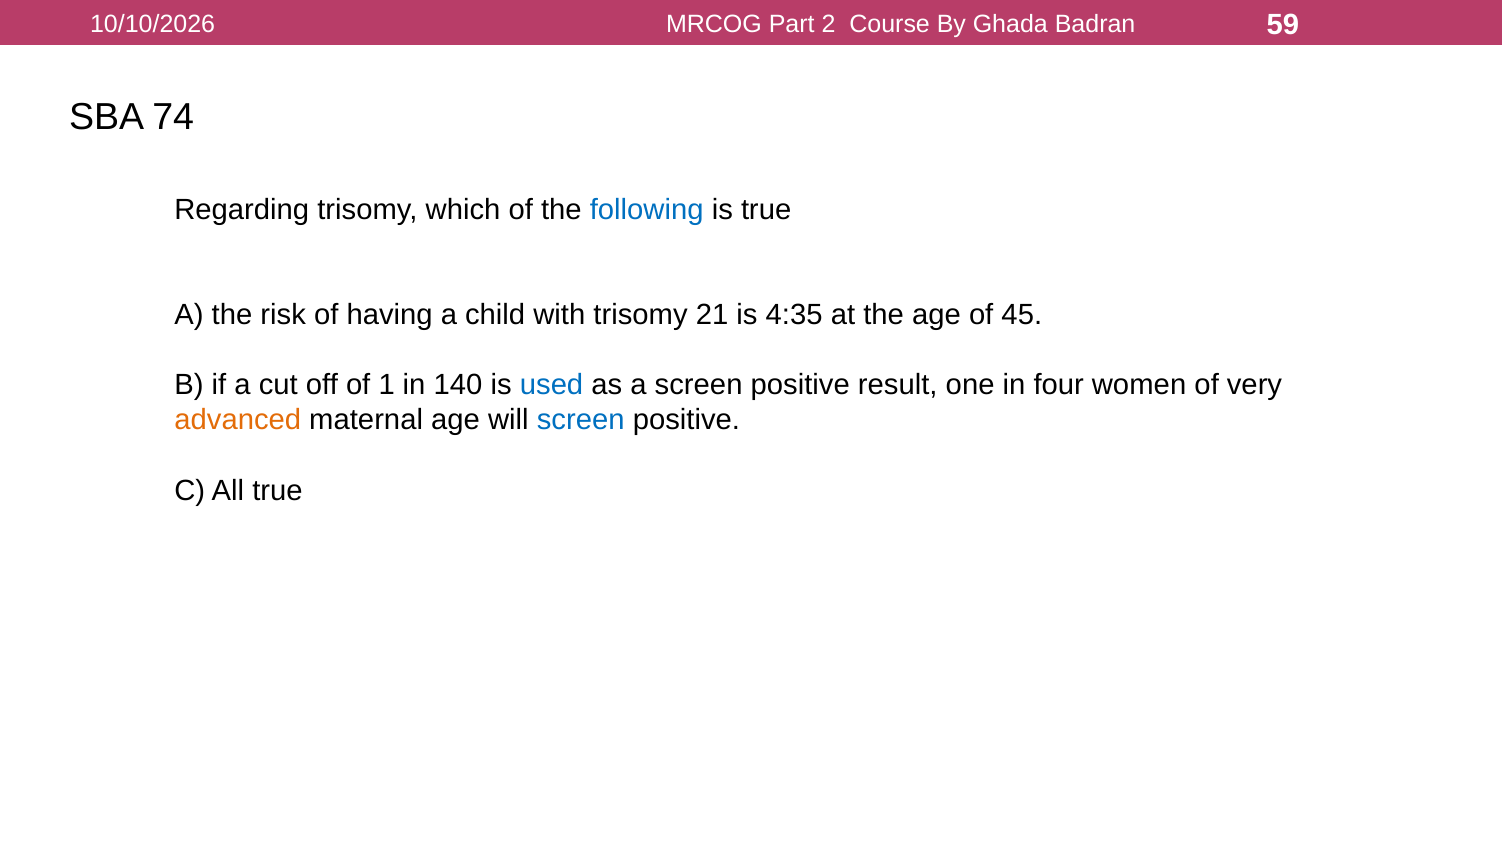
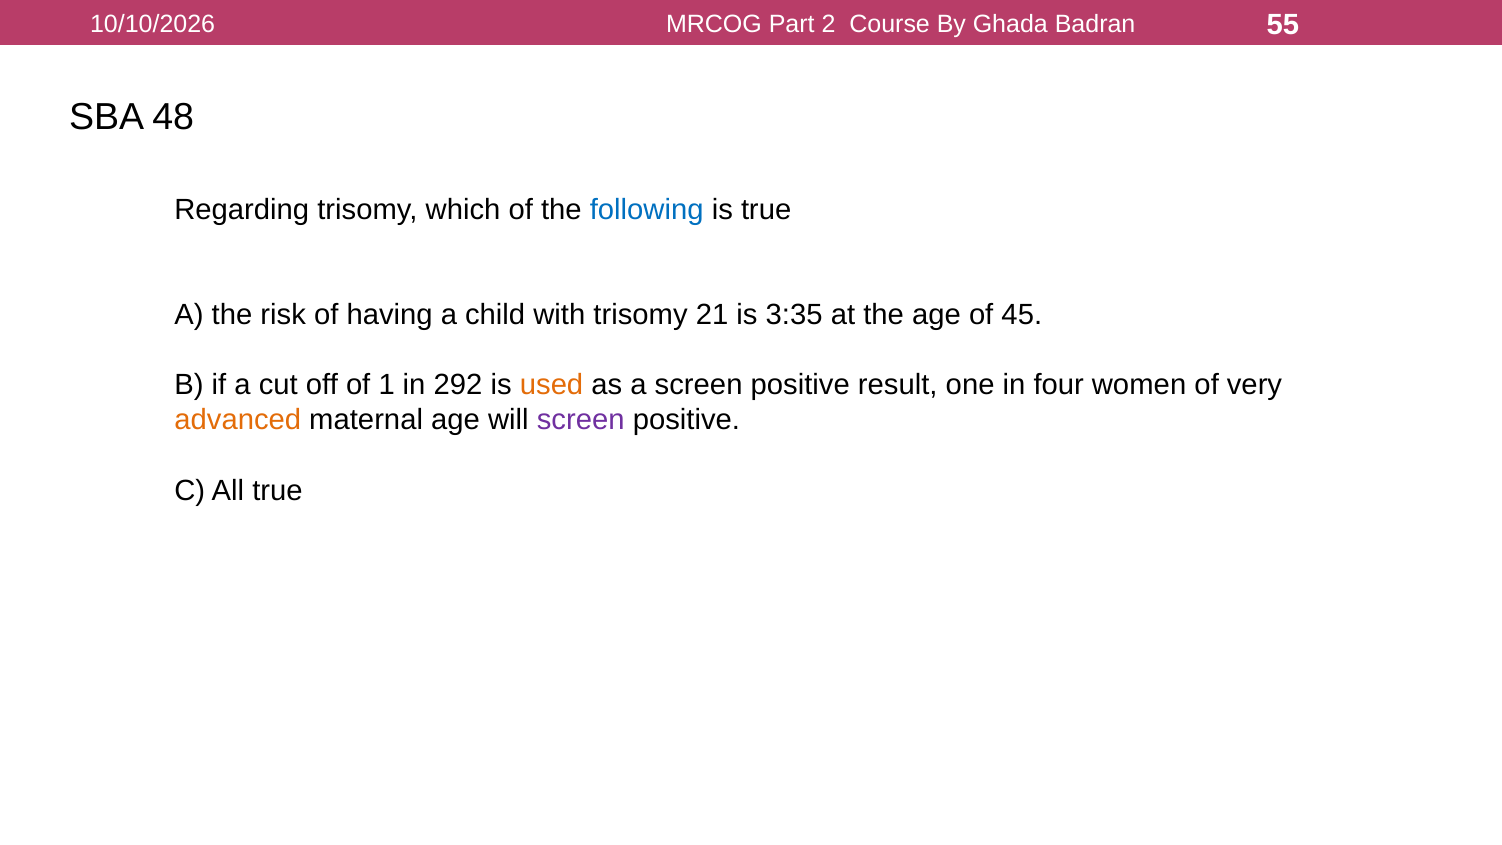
59: 59 -> 55 (1283, 25)
74: 74 -> 48 (173, 117)
4:35: 4:35 -> 3:35 (794, 315)
140: 140 -> 292 (458, 385)
used colour: blue -> orange (552, 385)
screen colour: blue -> purple (581, 420)
